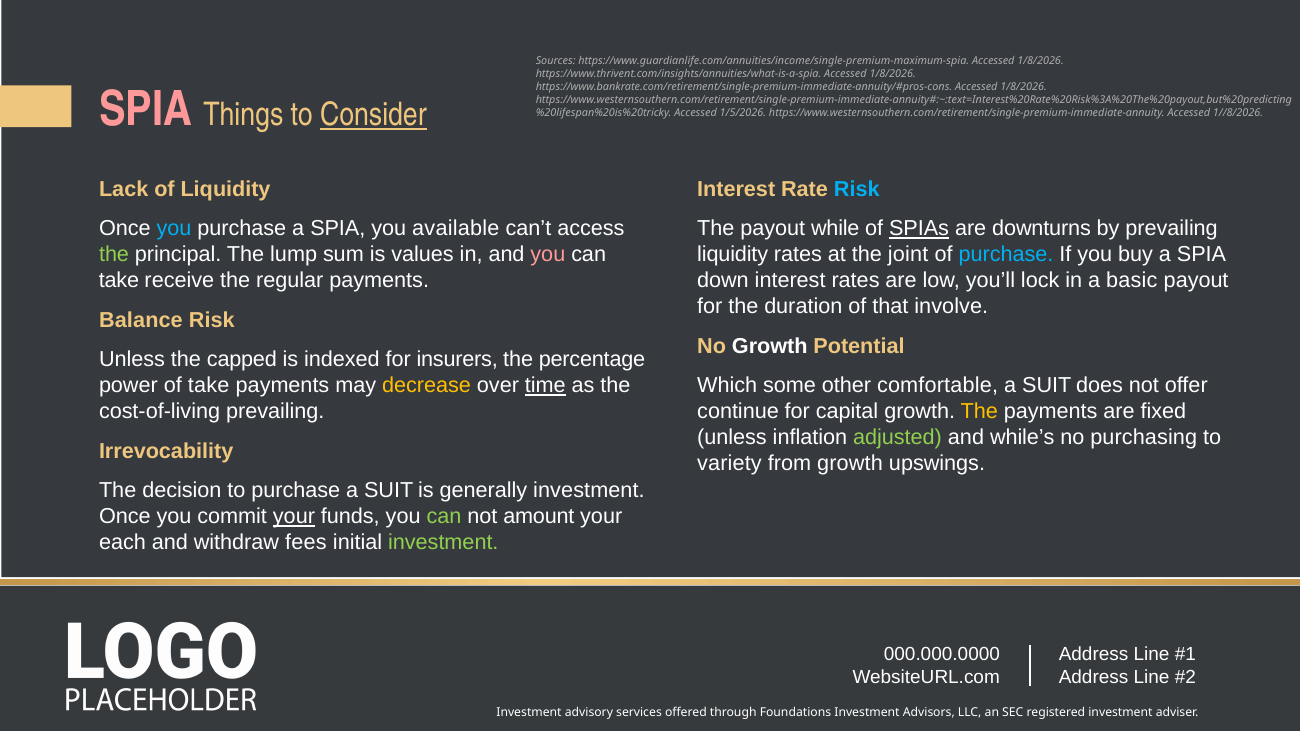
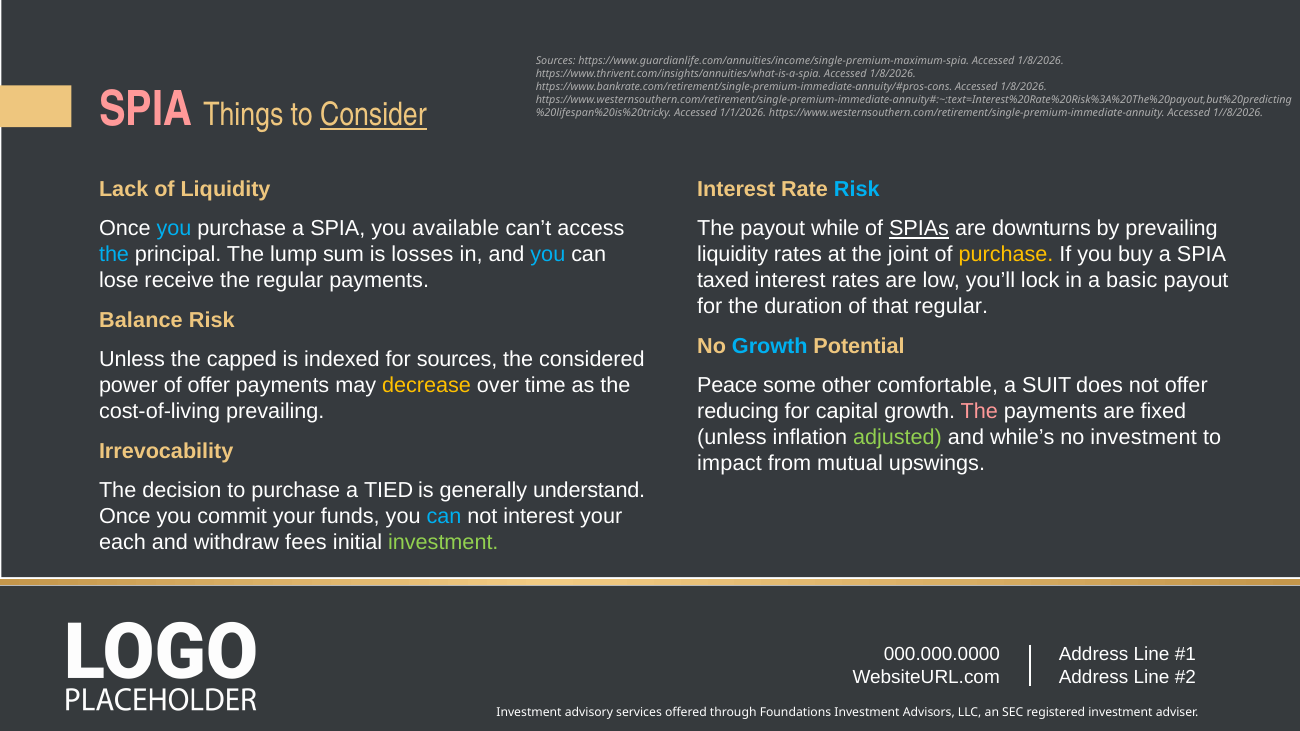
1/5/2026: 1/5/2026 -> 1/1/2026 (743, 113)
the colour: light green -> light blue (114, 255)
values: values -> losses (422, 255)
you colour: pink -> light blue (548, 255)
purchase colour: light blue -> yellow (1006, 255)
take: take -> lose (119, 281)
down: down -> taxed (723, 281)
that involve: involve -> regular (951, 307)
Growth colour: white -> light blue (770, 346)
for insurers: insurers -> sources (457, 360)
percentage: percentage -> considered (592, 360)
of take: take -> offer (209, 386)
time underline: present -> none (545, 386)
Which: Which -> Peace (727, 386)
continue: continue -> reducing (738, 412)
The colour: yellow -> pink (979, 412)
no purchasing: purchasing -> investment (1144, 438)
variety: variety -> impact (730, 464)
from growth: growth -> mutual (850, 464)
purchase a SUIT: SUIT -> TIED (389, 491)
generally investment: investment -> understand (589, 491)
your underline: present -> none (294, 517)
can colour: light green -> light blue (444, 517)
not amount: amount -> interest (539, 517)
